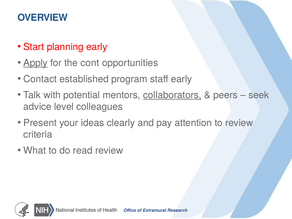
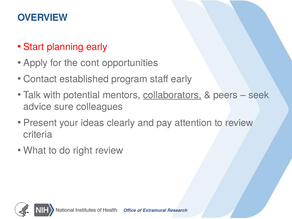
Apply underline: present -> none (36, 63)
level: level -> sure (64, 107)
read: read -> right (83, 151)
